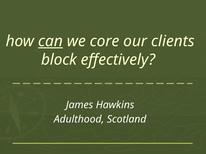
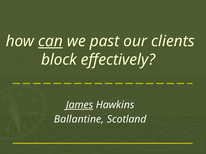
core: core -> past (105, 41)
James underline: none -> present (80, 105)
Adulthood: Adulthood -> Ballantine (79, 120)
